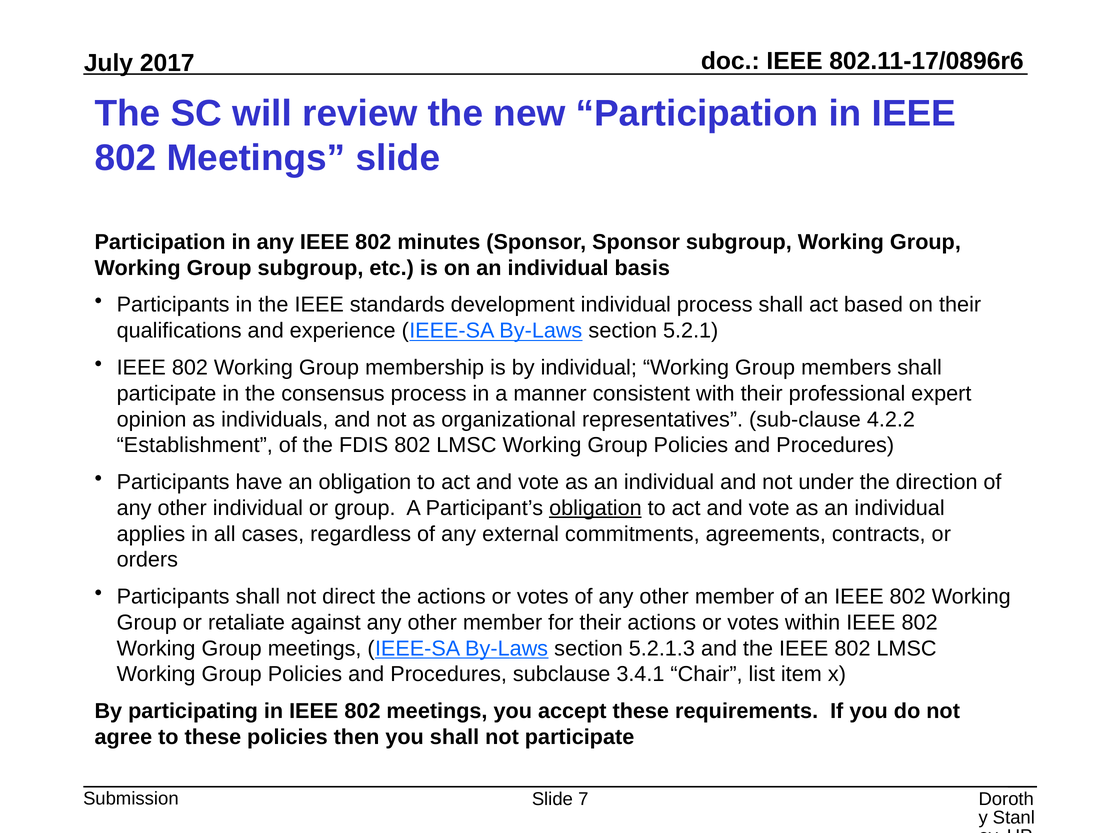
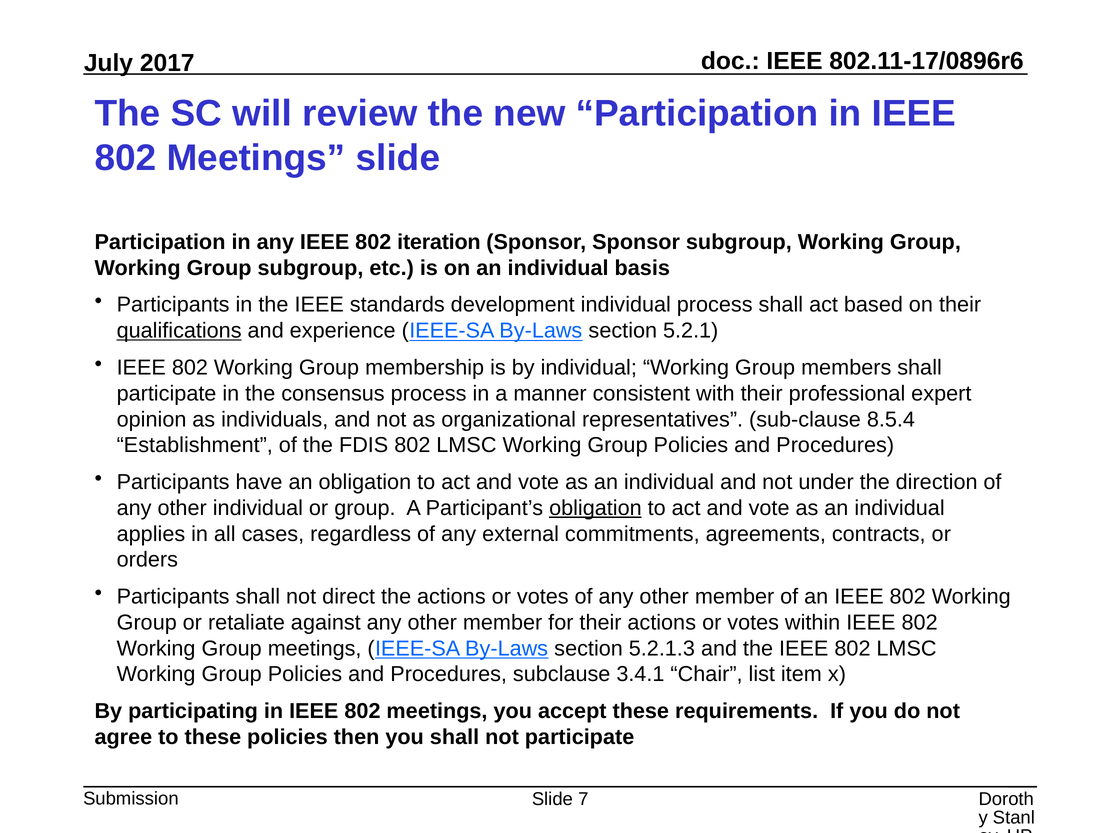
minutes: minutes -> iteration (439, 242)
qualifications underline: none -> present (179, 331)
4.2.2: 4.2.2 -> 8.5.4 (891, 420)
